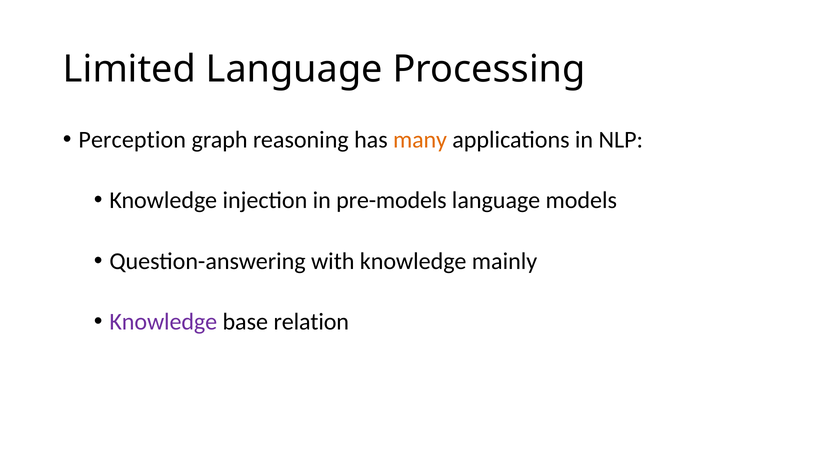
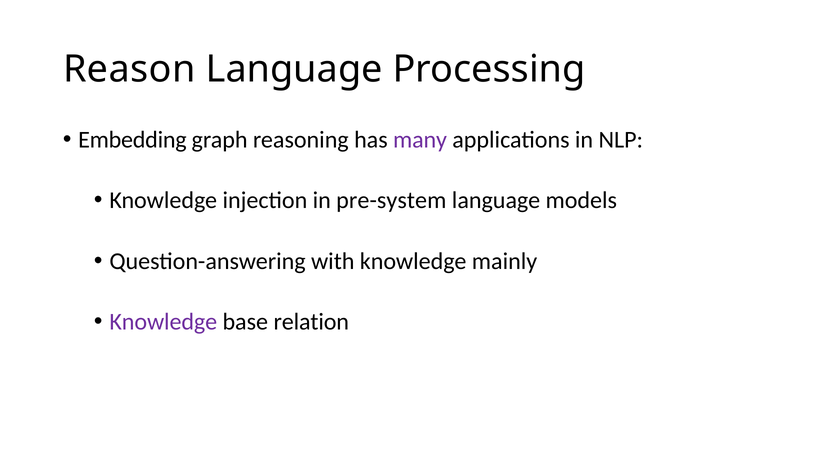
Limited: Limited -> Reason (129, 69)
Perception: Perception -> Embedding (132, 140)
many colour: orange -> purple (420, 140)
pre-models: pre-models -> pre-system (391, 200)
